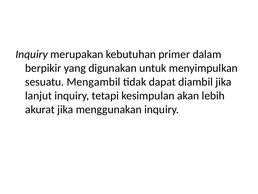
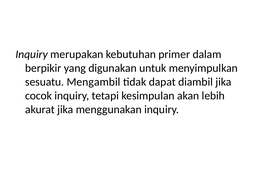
lanjut: lanjut -> cocok (39, 95)
